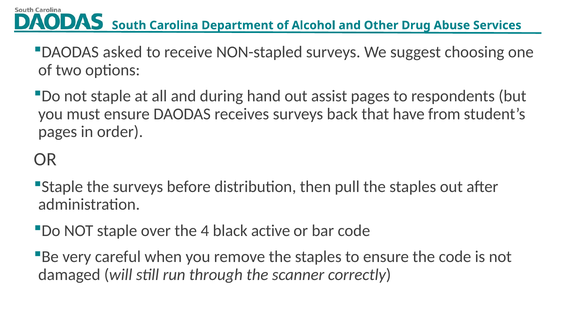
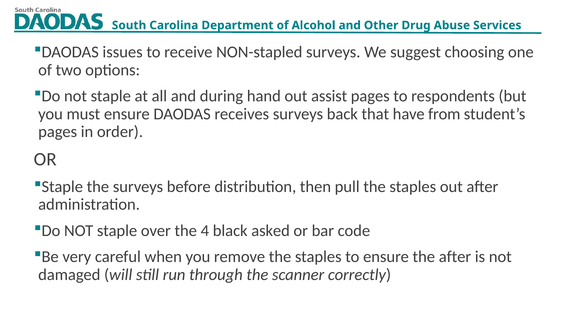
asked: asked -> issues (123, 52)
active: active -> asked (271, 231)
the code: code -> after (455, 257)
